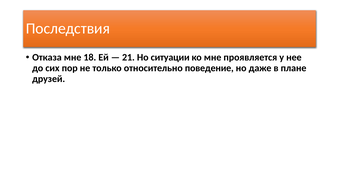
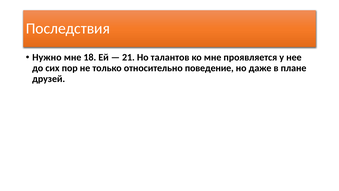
Отказа: Отказа -> Нужно (47, 57)
ситуации: ситуации -> талантов (170, 57)
